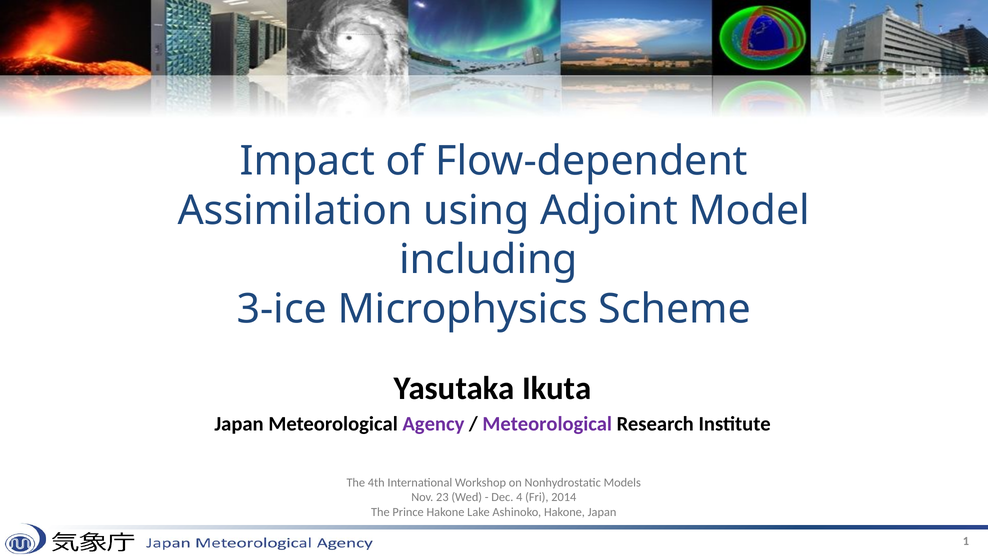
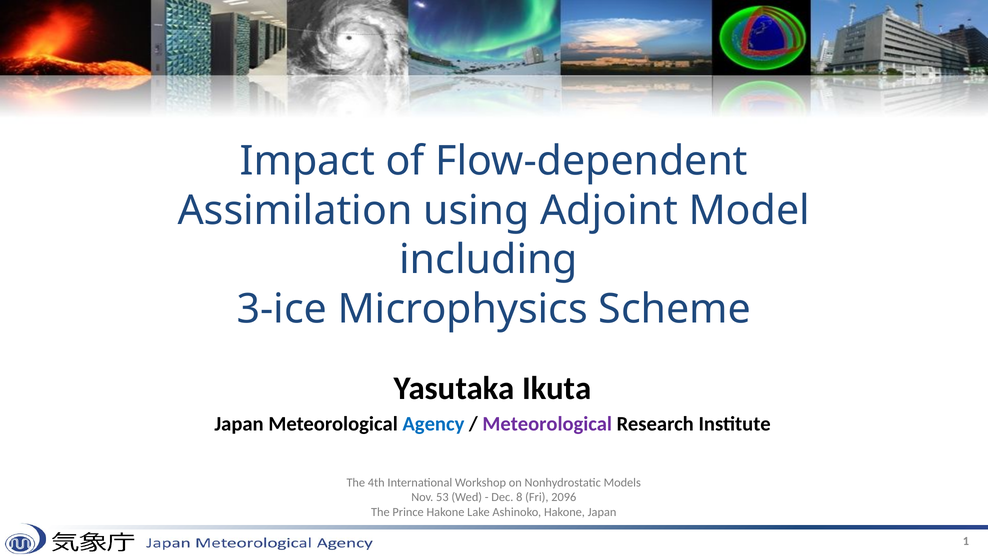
Agency colour: purple -> blue (433, 424)
23: 23 -> 53 (442, 497)
4: 4 -> 8 (519, 497)
2014: 2014 -> 2096 (564, 497)
